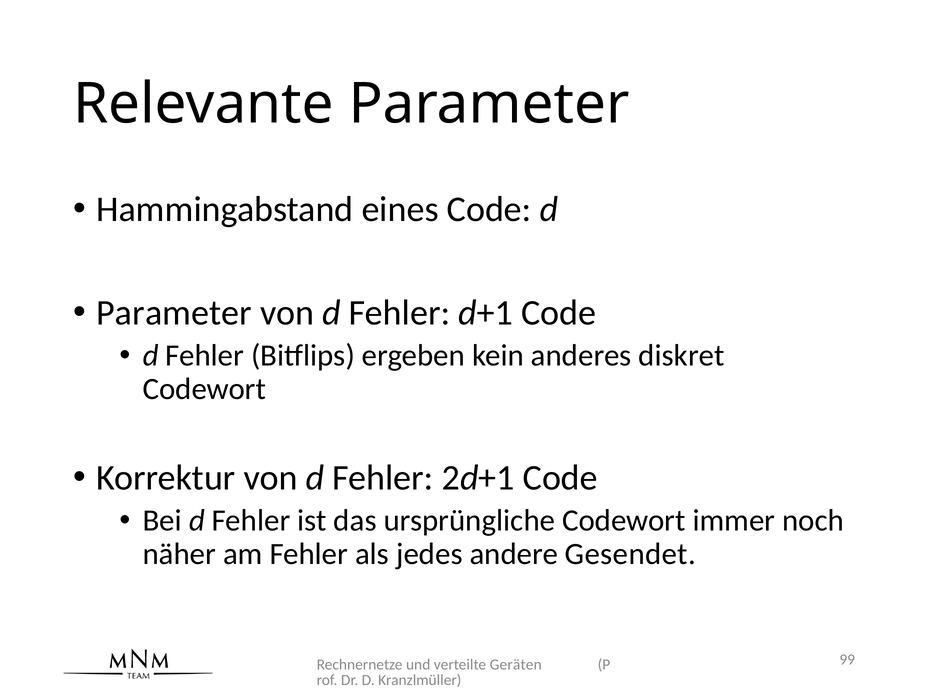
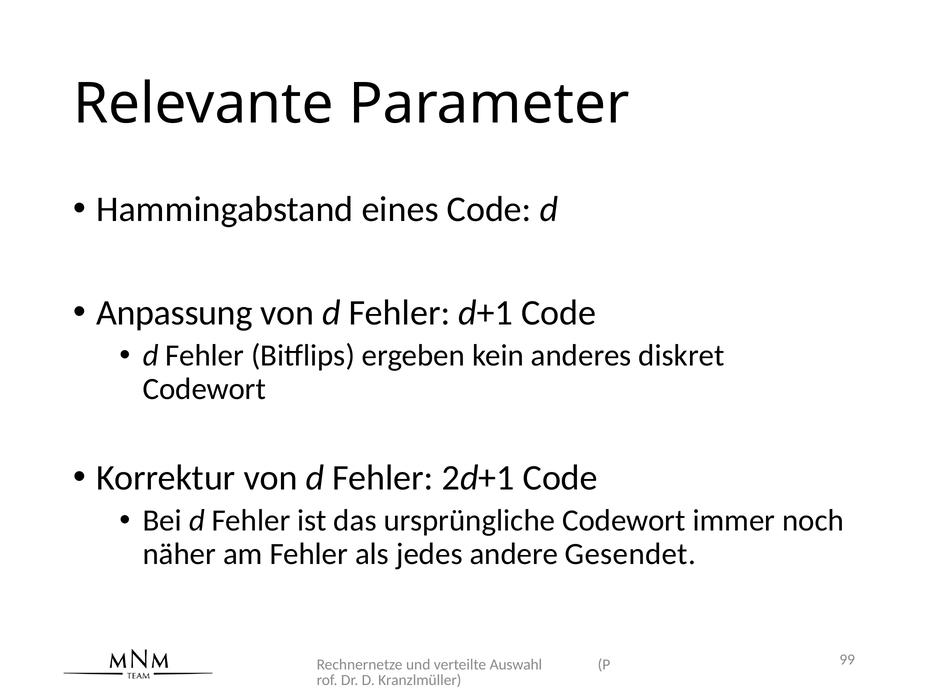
Parameter: Parameter -> Anpassung (174, 313)
Geräten: Geräten -> Auswahl (516, 665)
